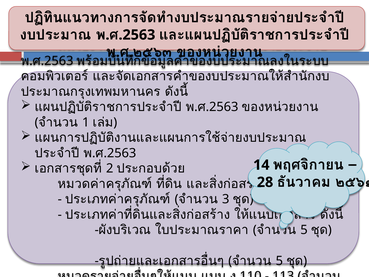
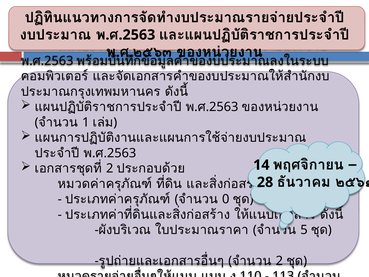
3: 3 -> 0 (226, 199)
5: 5 -> 2 (279, 261)
